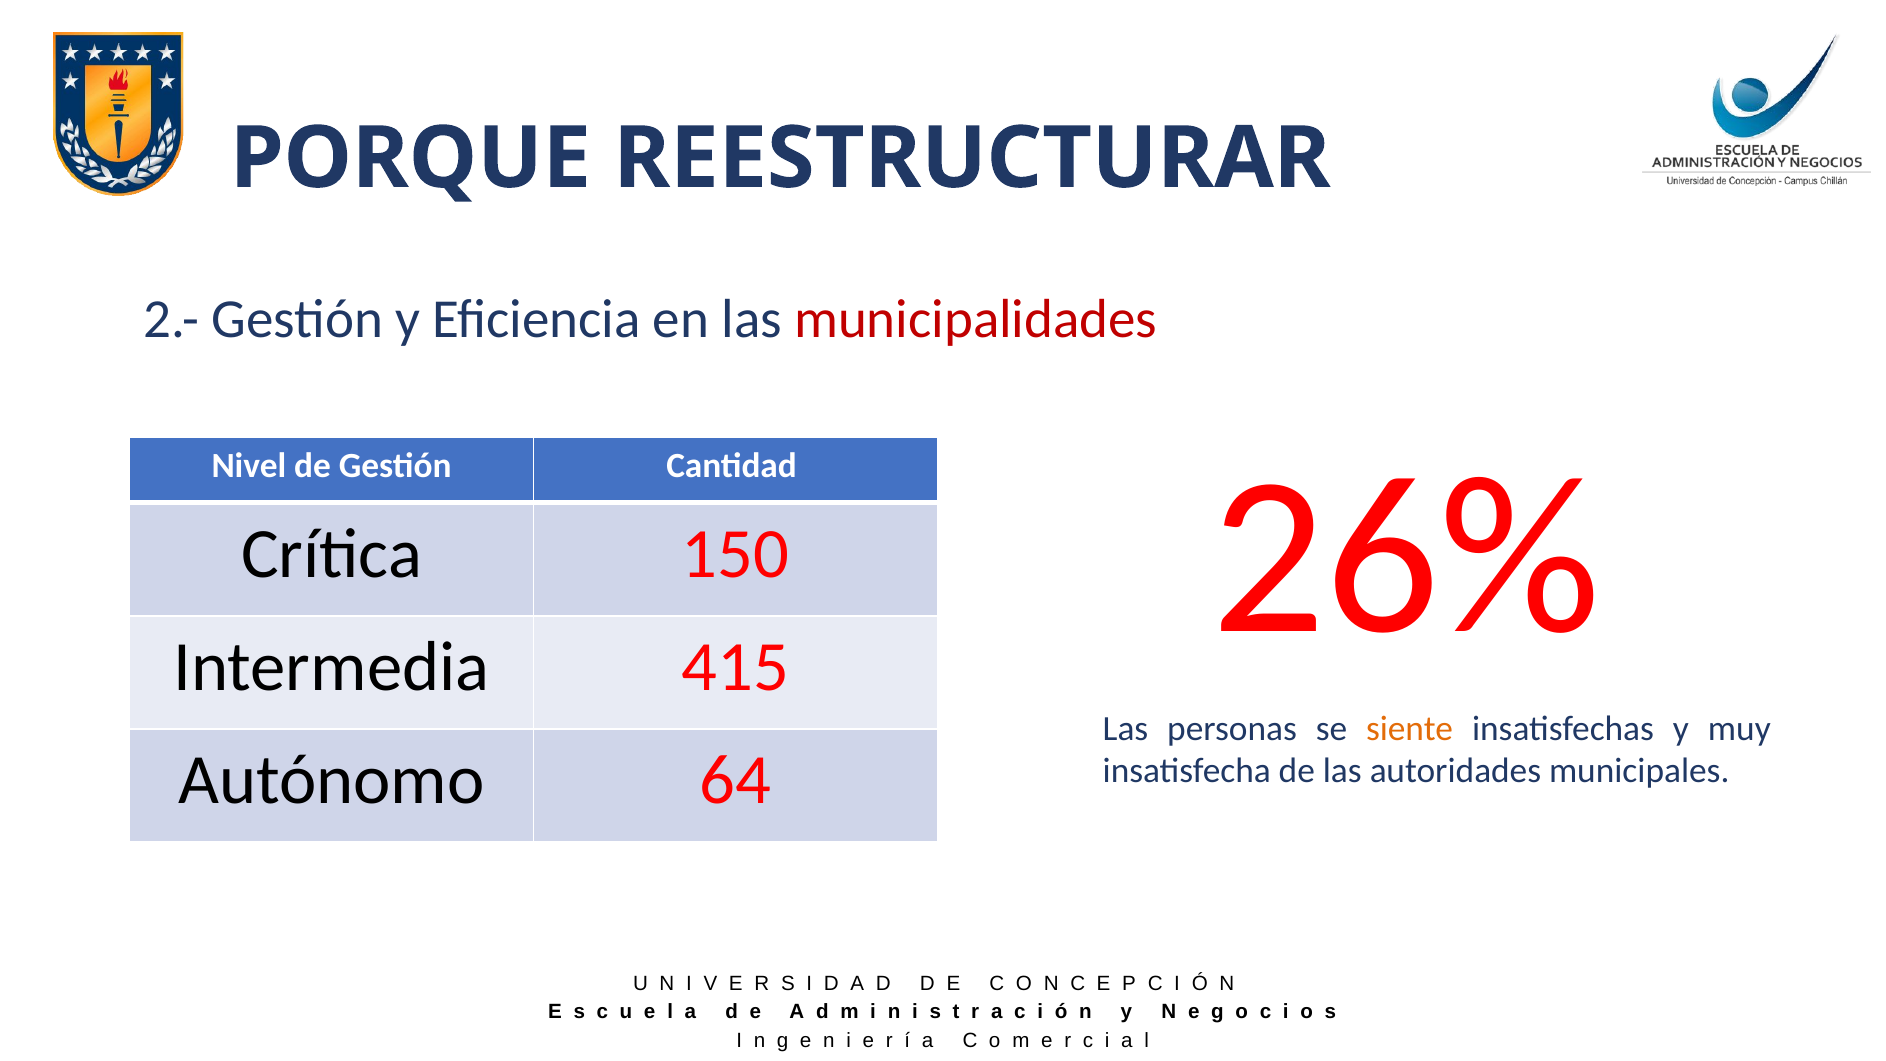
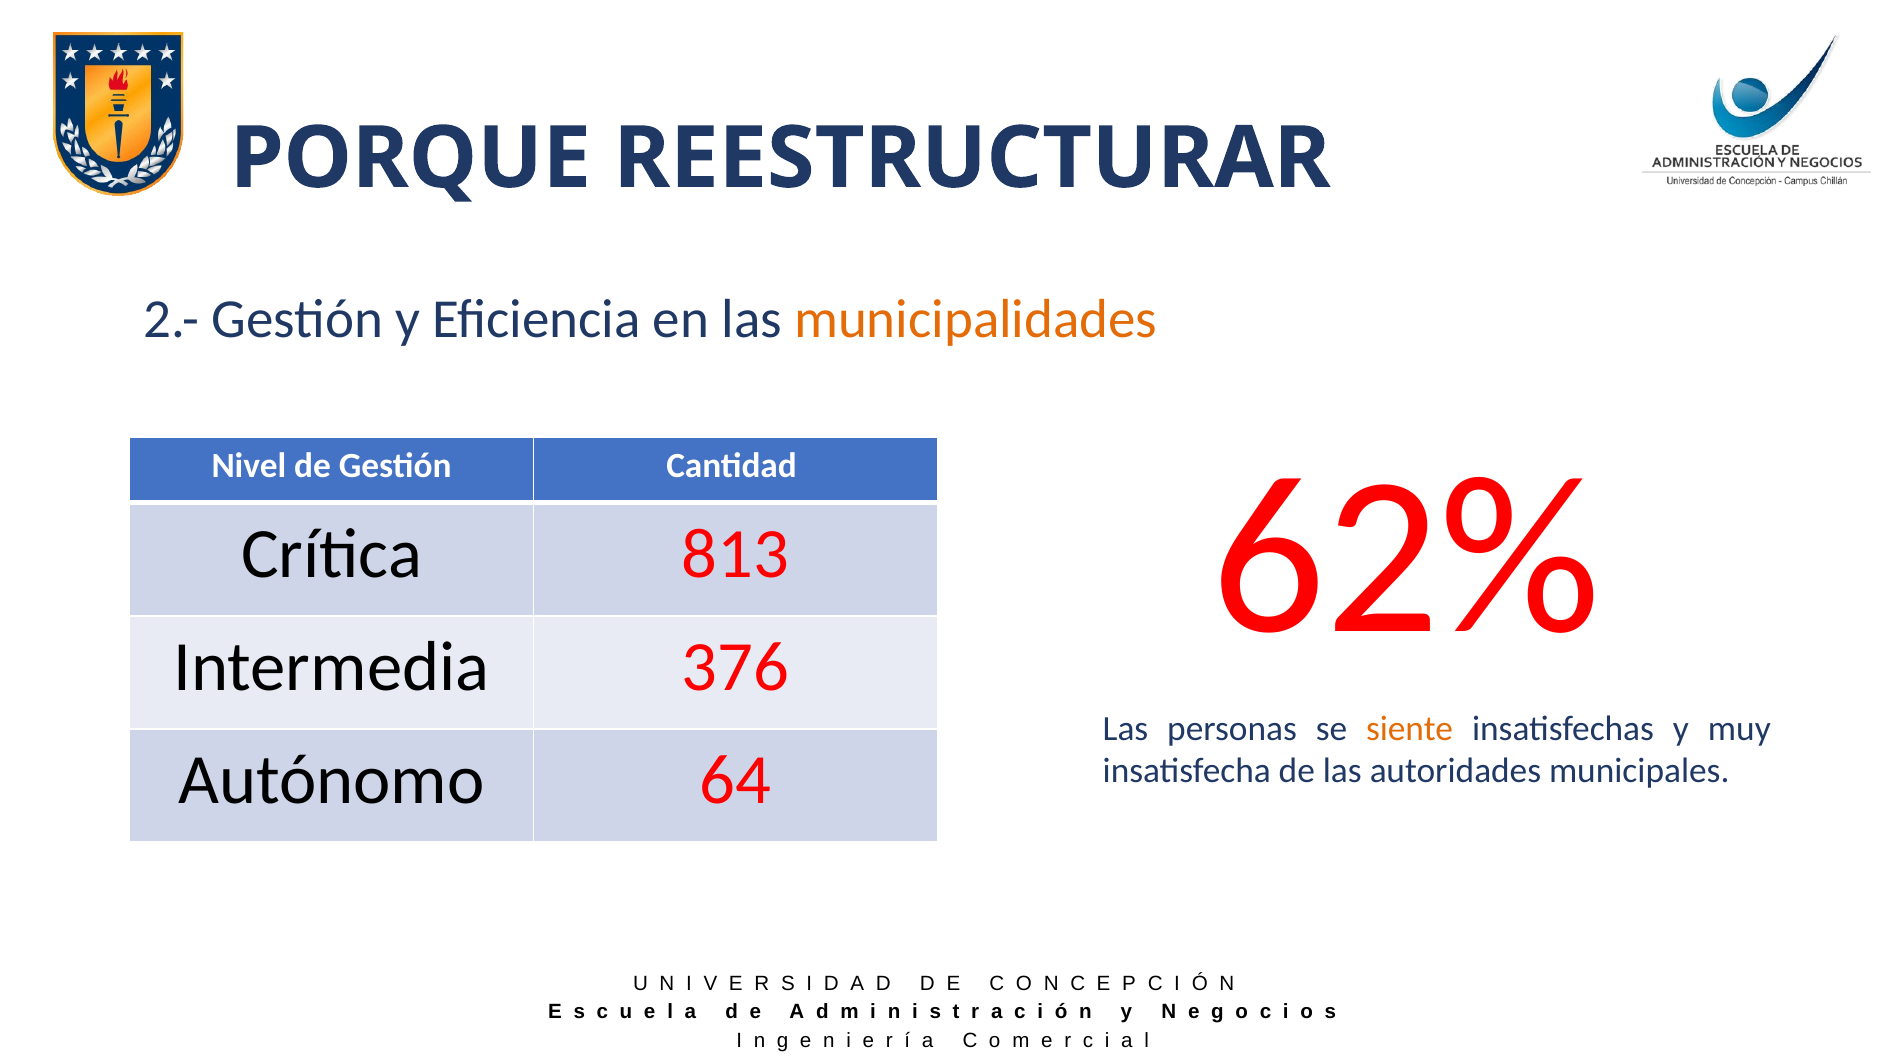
municipalidades colour: red -> orange (976, 319)
26%: 26% -> 62% (1406, 556)
150: 150 -> 813 (736, 554)
415: 415 -> 376 (736, 667)
